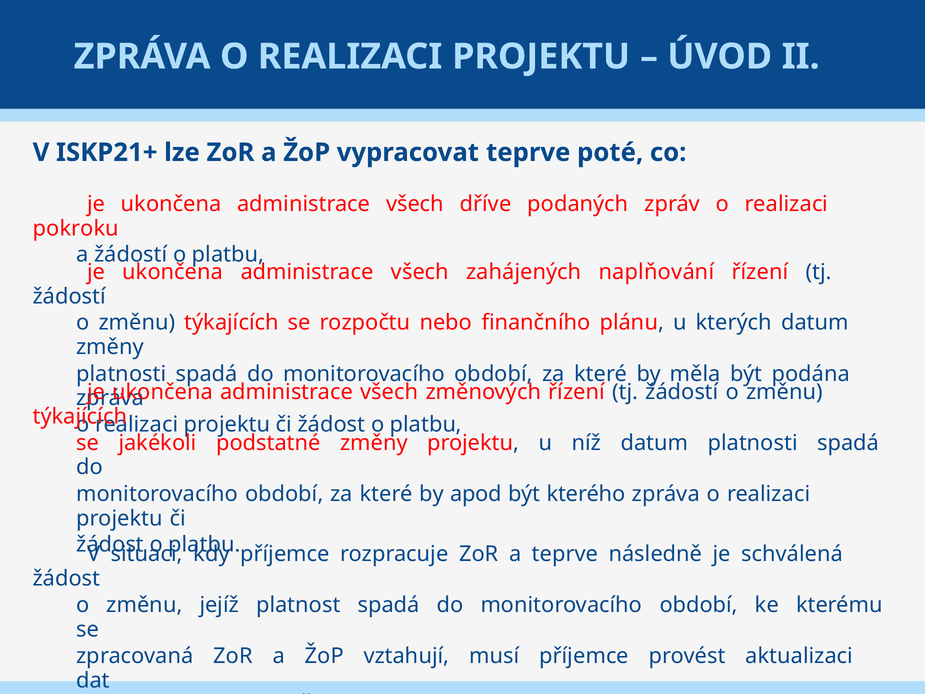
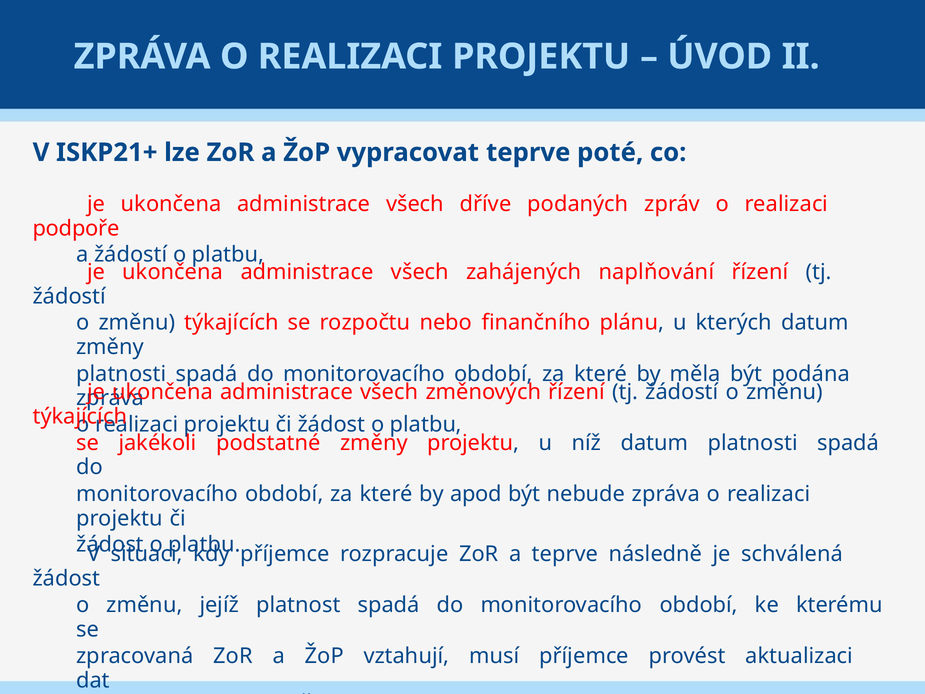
pokroku: pokroku -> podpoře (76, 228)
kterého: kterého -> nebude (586, 494)
